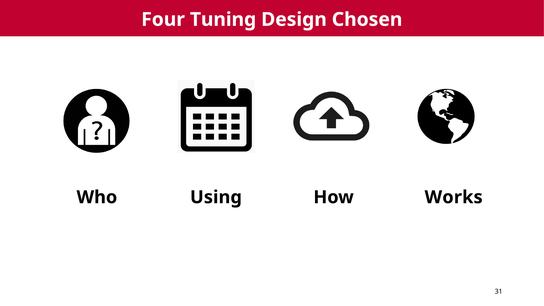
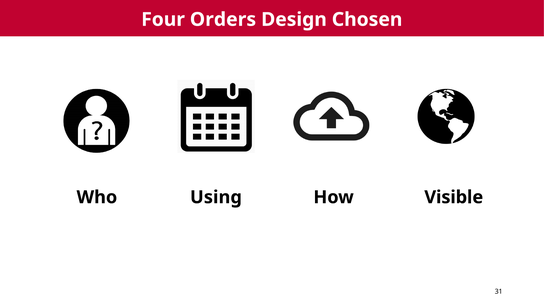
Tuning: Tuning -> Orders (223, 19)
Works: Works -> Visible (454, 197)
